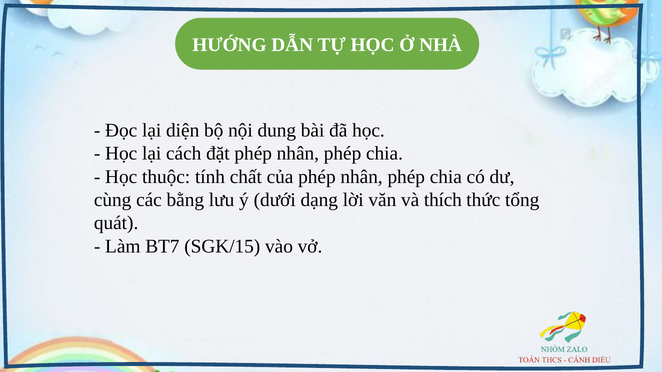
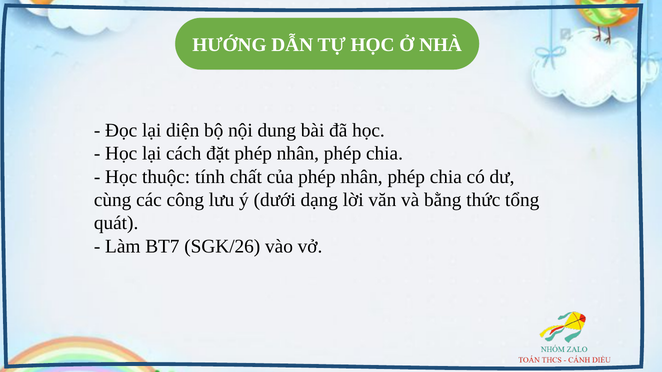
bằng: bằng -> công (185, 200)
thích: thích -> bằng (443, 200)
SGK/15: SGK/15 -> SGK/26 (222, 246)
